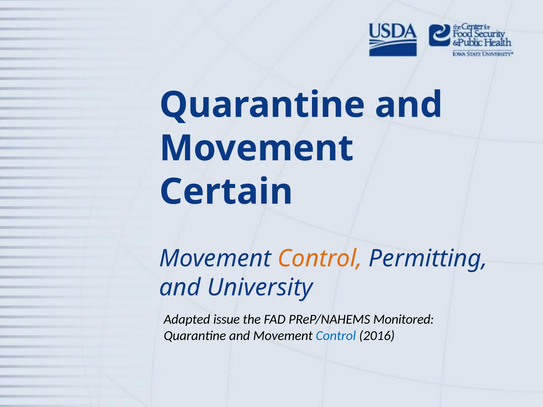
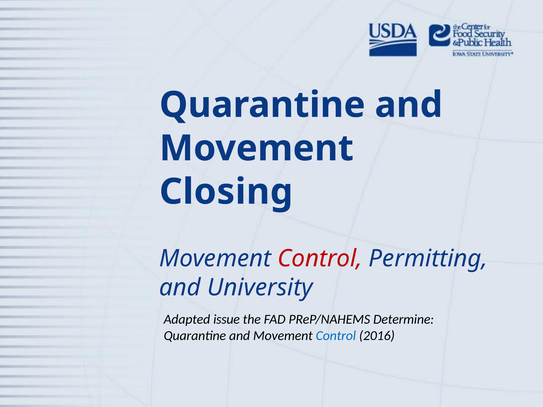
Certain: Certain -> Closing (226, 192)
Control colour: orange -> red (320, 259)
Monitored: Monitored -> Determine (404, 319)
